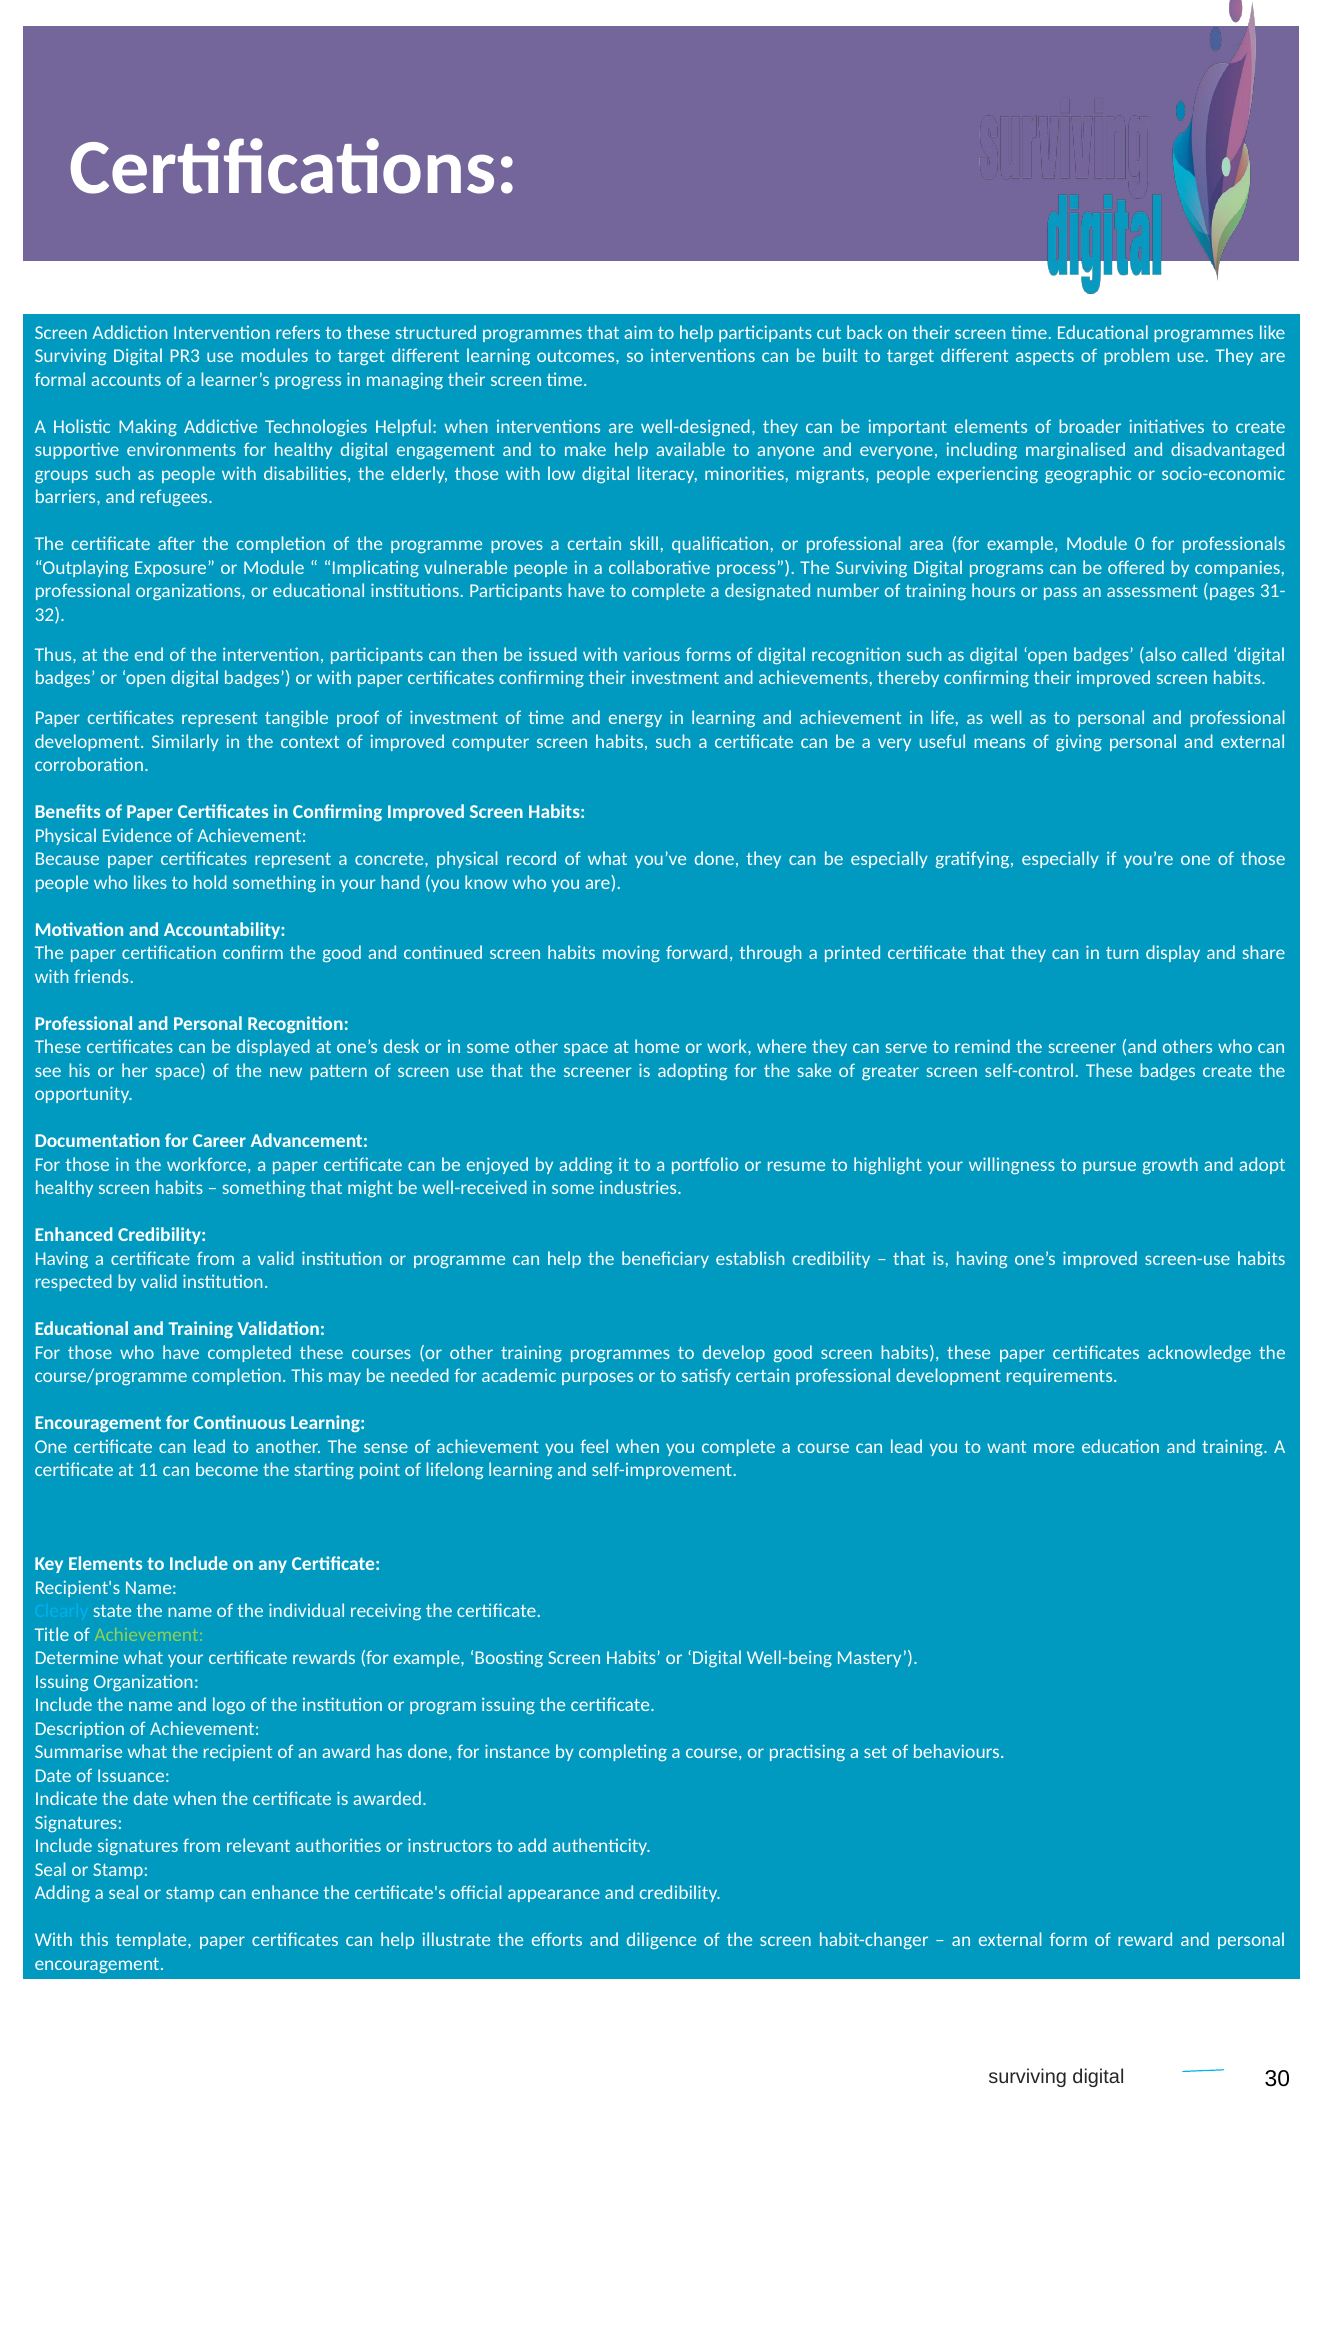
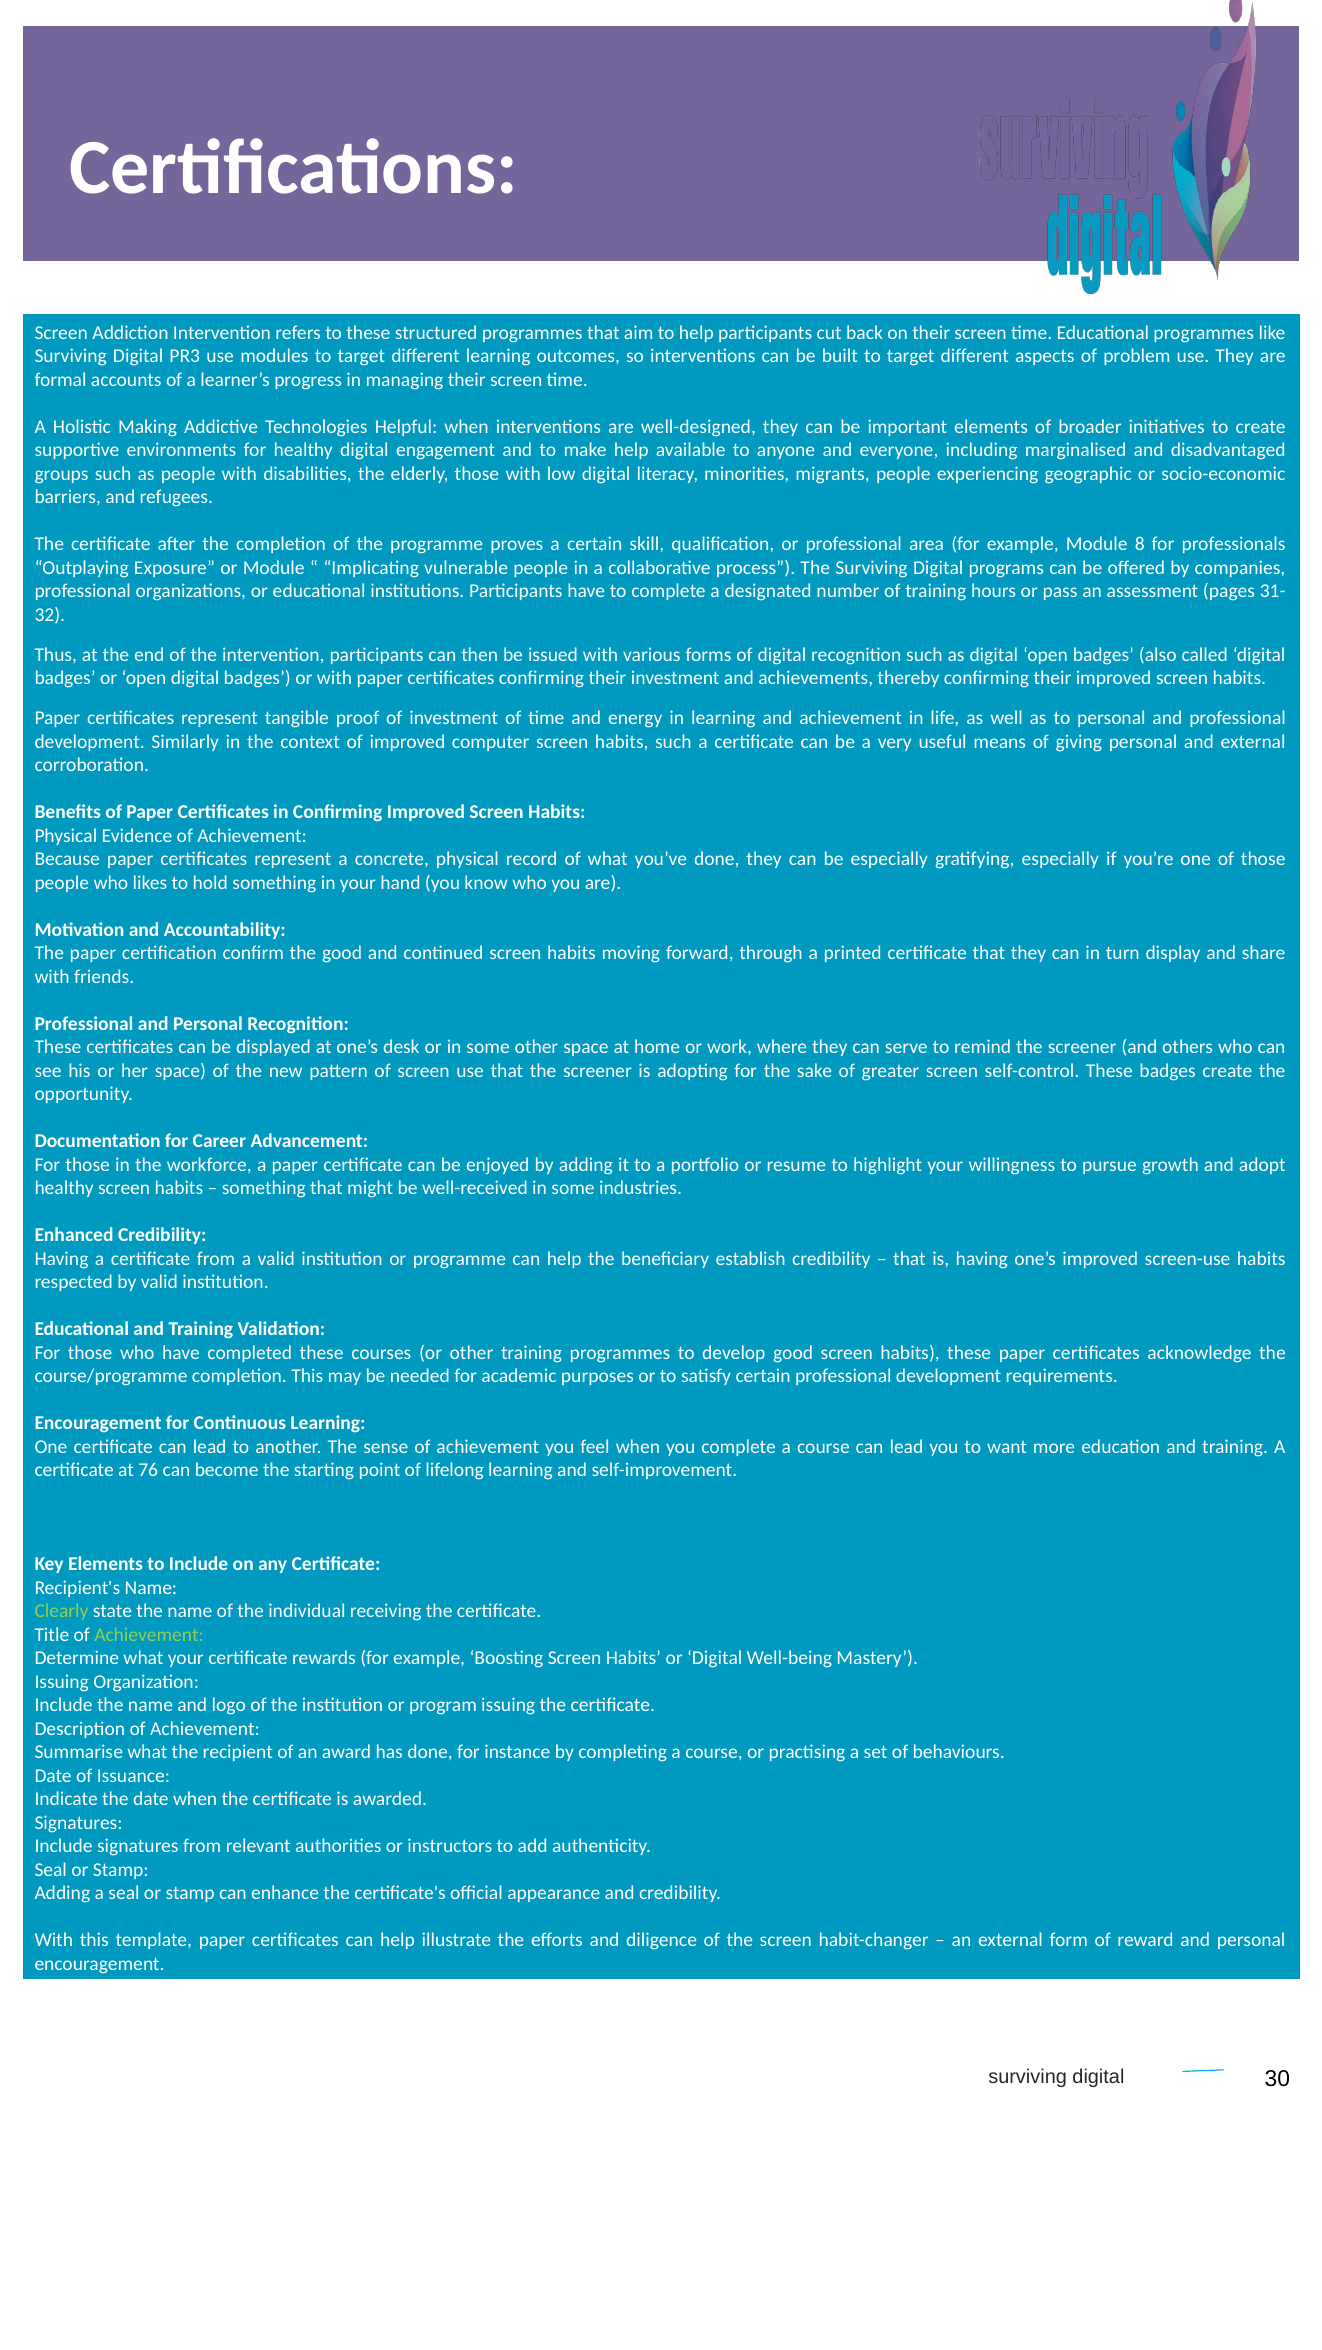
0: 0 -> 8 (1140, 544)
11: 11 -> 76 (148, 1470)
Clearly colour: light blue -> light green (62, 1611)
